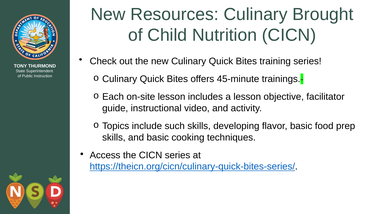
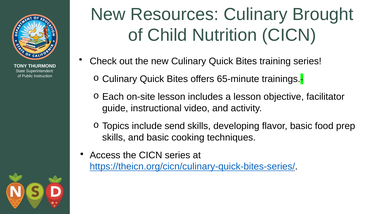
45-minute: 45-minute -> 65-minute (238, 79)
such: such -> send (175, 126)
